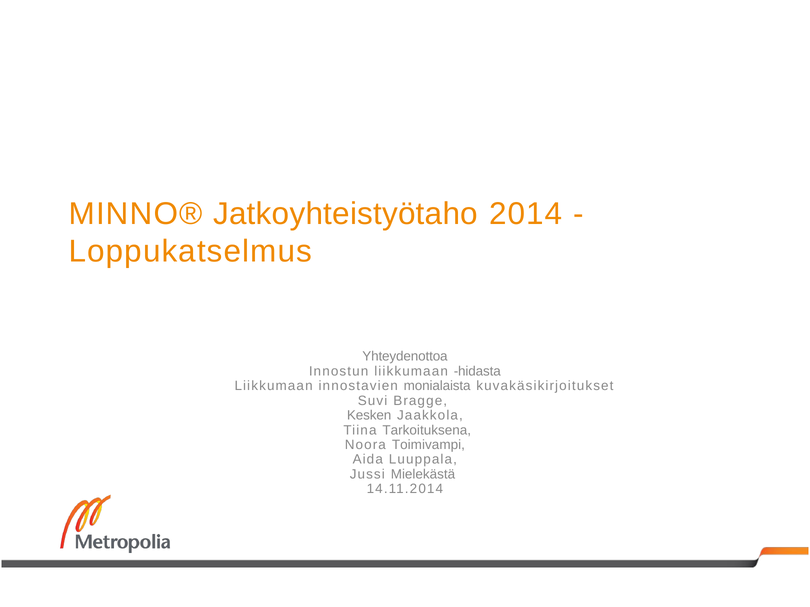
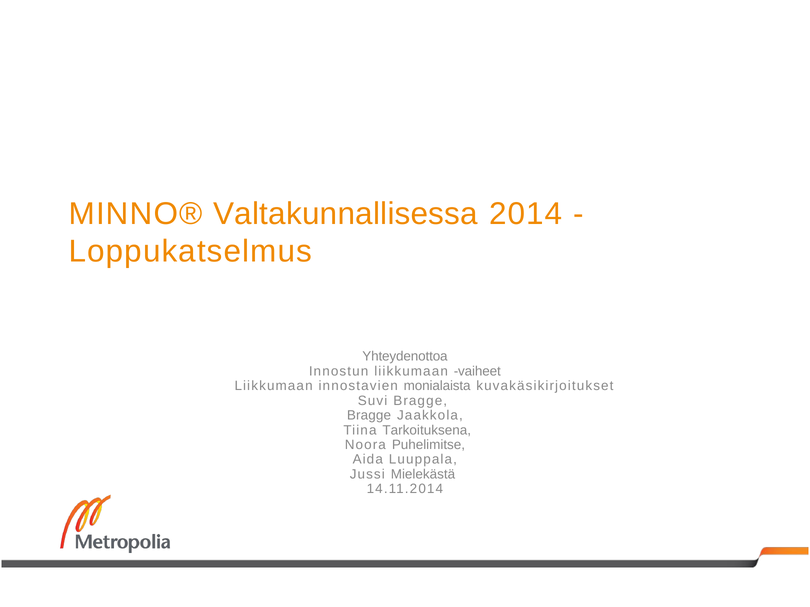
Jatkoyhteistyötaho: Jatkoyhteistyötaho -> Valtakunnallisessa (346, 214)
hidasta: hidasta -> vaiheet (477, 372)
Kesken: Kesken -> Bragge (369, 416)
Toimivampi: Toimivampi -> Puhelimitse (428, 445)
